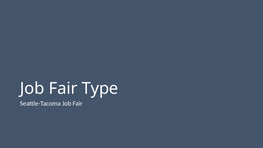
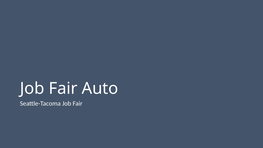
Type: Type -> Auto (100, 88)
